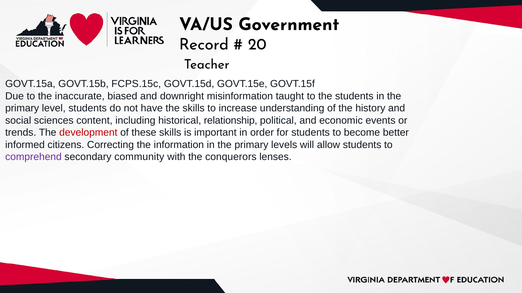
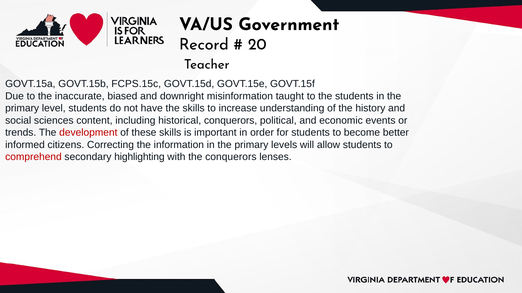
historical relationship: relationship -> conquerors (231, 121)
comprehend colour: purple -> red (33, 157)
community: community -> highlighting (139, 157)
